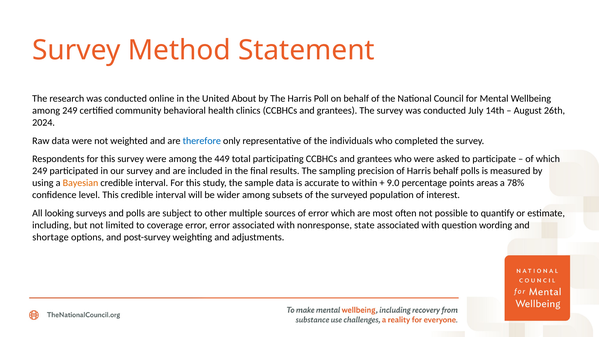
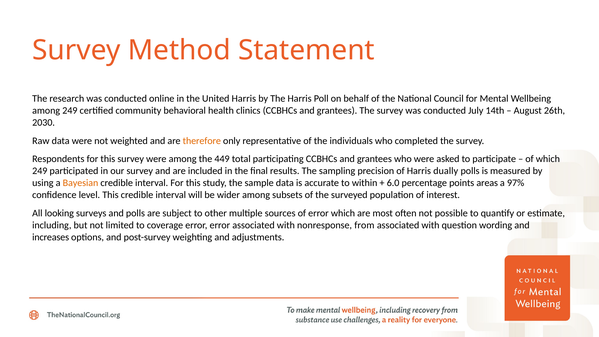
United About: About -> Harris (244, 99)
2024: 2024 -> 2030 (44, 123)
therefore colour: blue -> orange (202, 141)
Harris behalf: behalf -> dually (446, 171)
9.0: 9.0 -> 6.0 (393, 183)
78%: 78% -> 97% (516, 183)
state: state -> from (364, 225)
shortage: shortage -> increases (51, 237)
